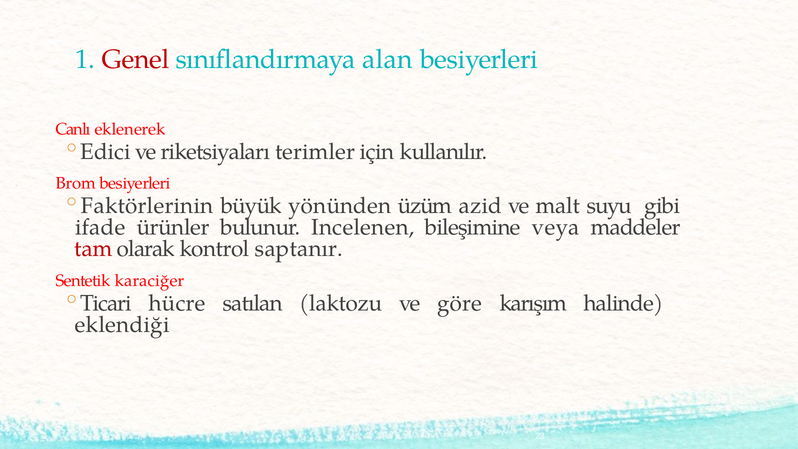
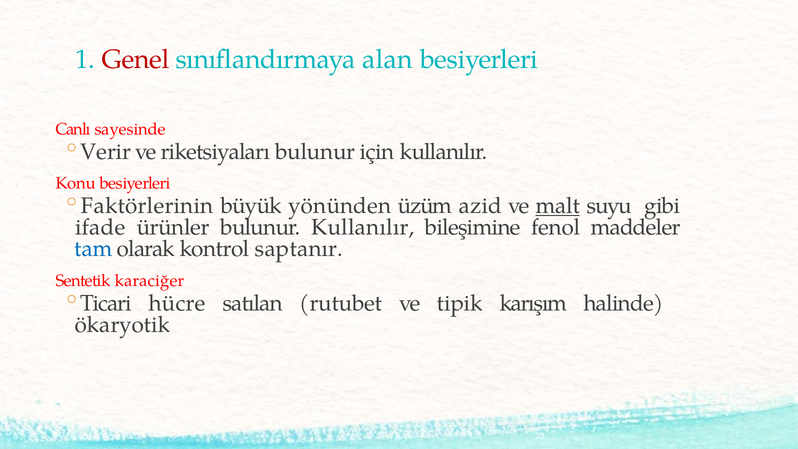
eklenerek: eklenerek -> sayesinde (130, 129)
Edici: Edici -> Verir (106, 152)
riketsiyaları terimler: terimler -> bulunur (315, 152)
Brom: Brom -> Konu (76, 183)
malt underline: none -> present (558, 206)
bulunur Incelenen: Incelenen -> Kullanılır (363, 227)
veya: veya -> fenol (556, 227)
tam colour: red -> blue (93, 249)
laktozu: laktozu -> rutubet (341, 304)
göre: göre -> tipik (460, 304)
eklendiği: eklendiği -> ökaryotik (122, 325)
